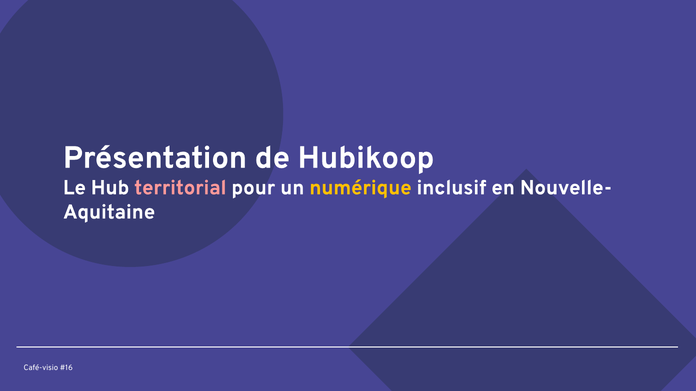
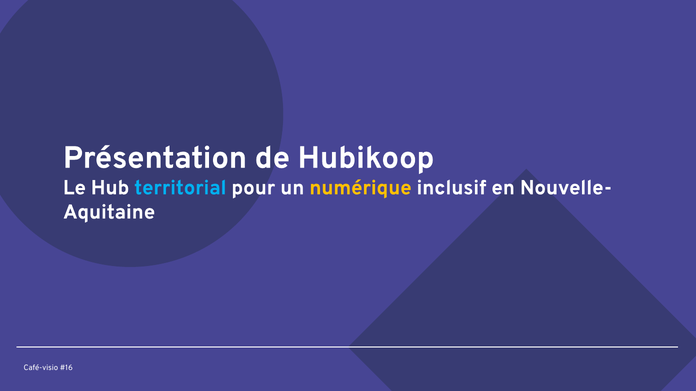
territorial colour: pink -> light blue (180, 188)
